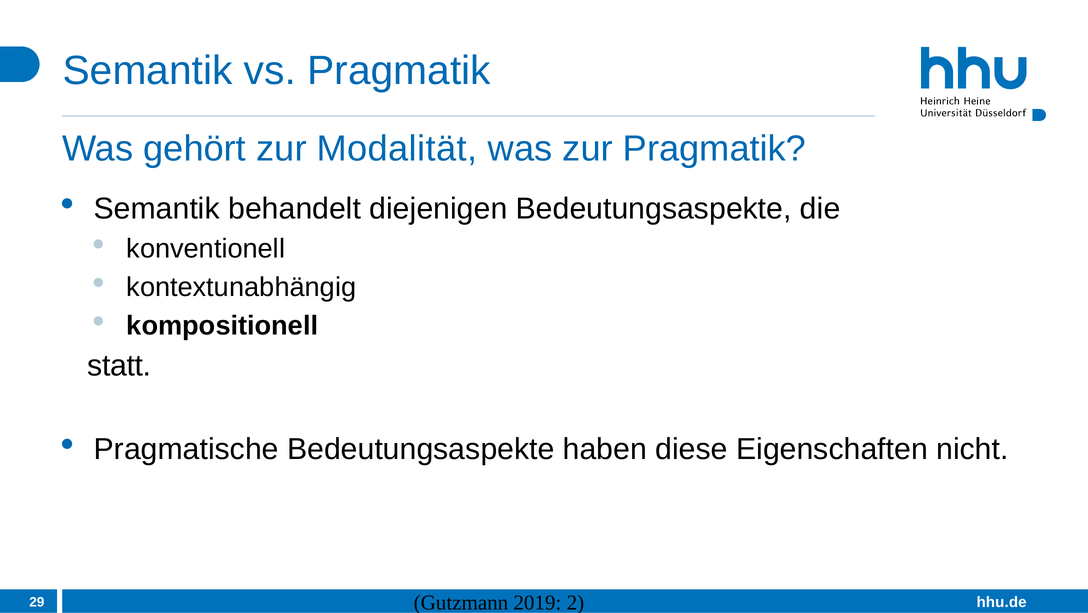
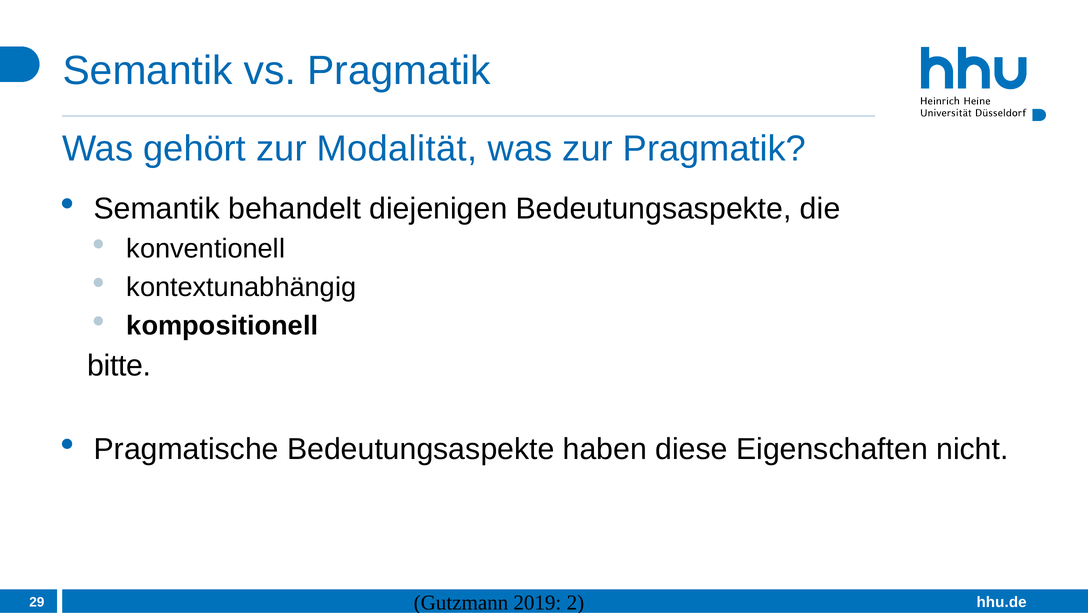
statt: statt -> bitte (119, 366)
